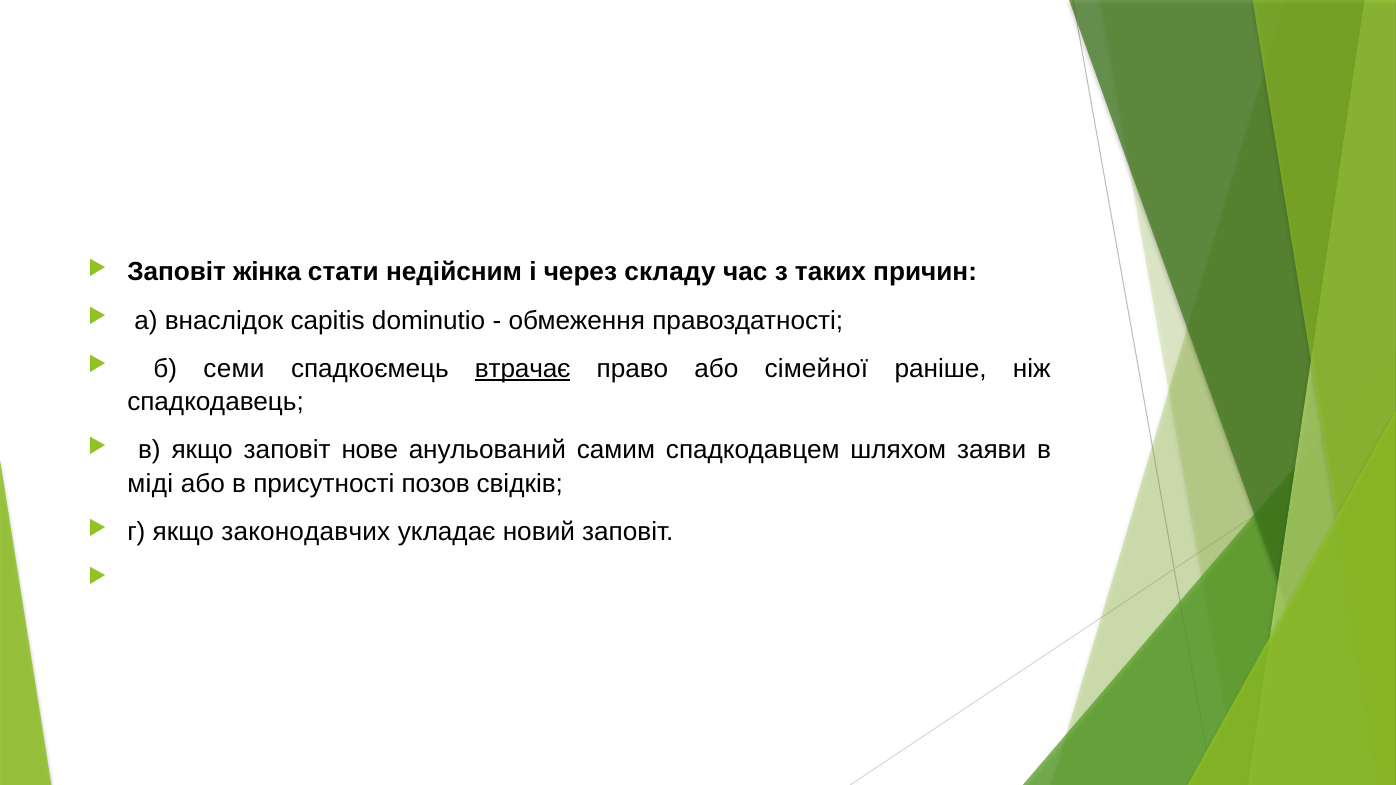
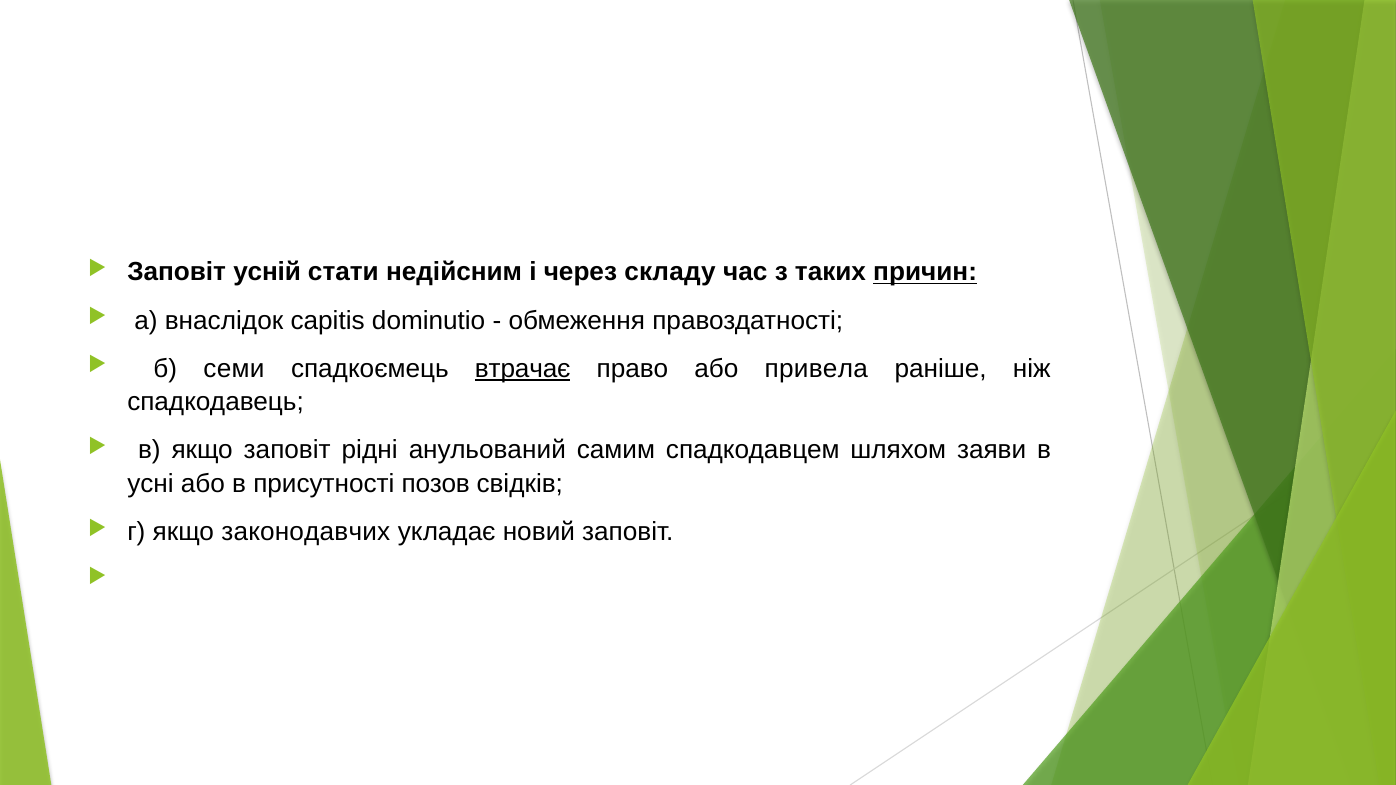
жінка: жінка -> усній (267, 272)
причин underline: none -> present (925, 272)
сімейної: сімейної -> привела (816, 369)
нове: нове -> рідні (370, 450)
міді: міді -> усні (150, 484)
